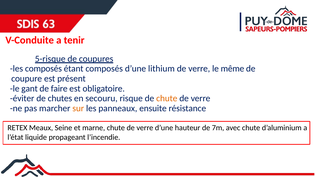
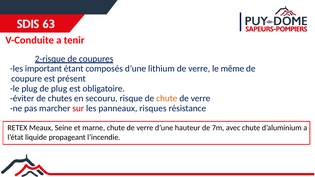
5-risque: 5-risque -> 2-risque (50, 59)
les composés: composés -> important (43, 69)
le gant: gant -> plug (30, 89)
de faire: faire -> plug (59, 89)
sur colour: orange -> red (78, 108)
ensuite: ensuite -> risques (153, 108)
